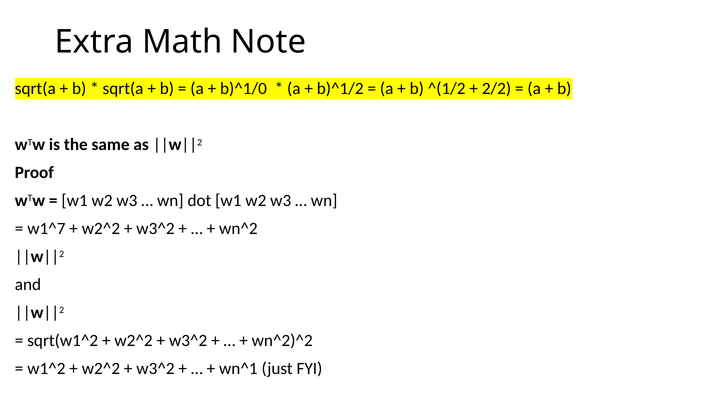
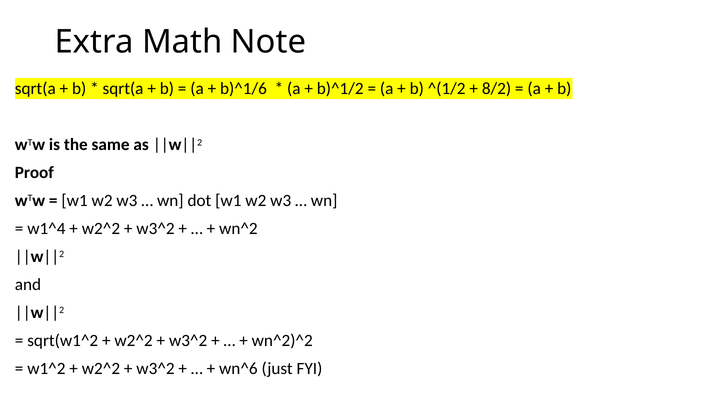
b)^1/0: b)^1/0 -> b)^1/6 (243, 89)
2/2: 2/2 -> 8/2 (497, 89)
w1^7: w1^7 -> w1^4 (46, 229)
wn^1: wn^1 -> wn^6 (238, 369)
